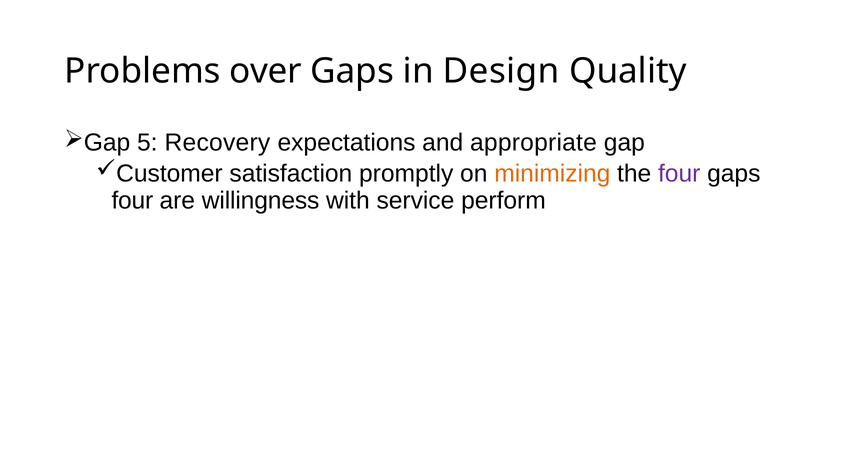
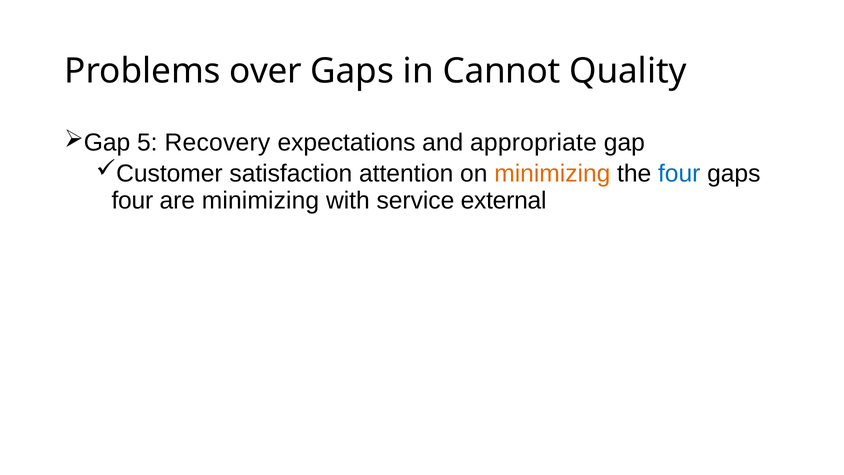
Design: Design -> Cannot (502, 71)
promptly: promptly -> attention (406, 174)
four colour: purple -> blue (679, 174)
are willingness: willingness -> minimizing (260, 200)
perform: perform -> external (504, 200)
